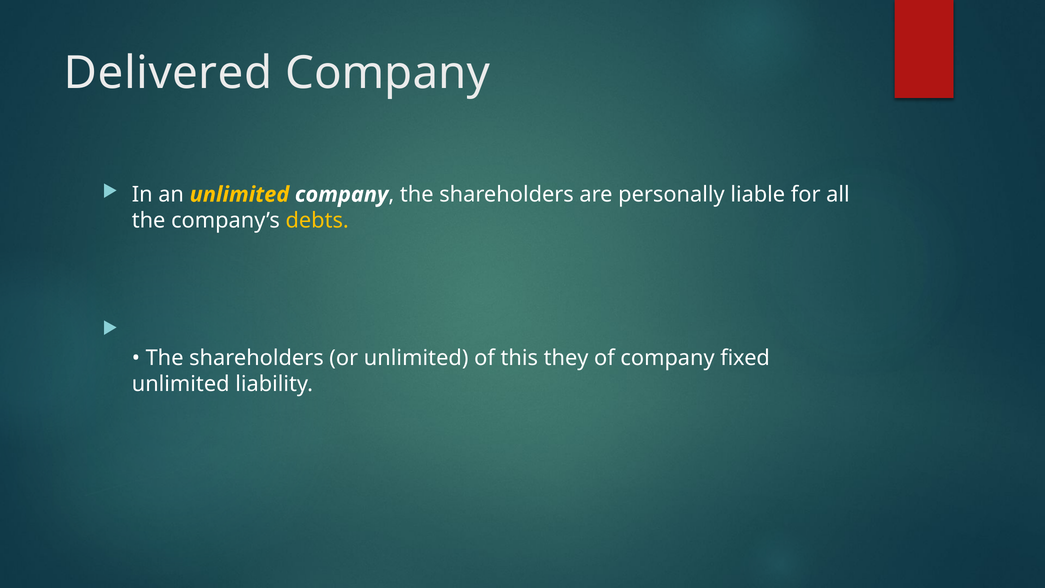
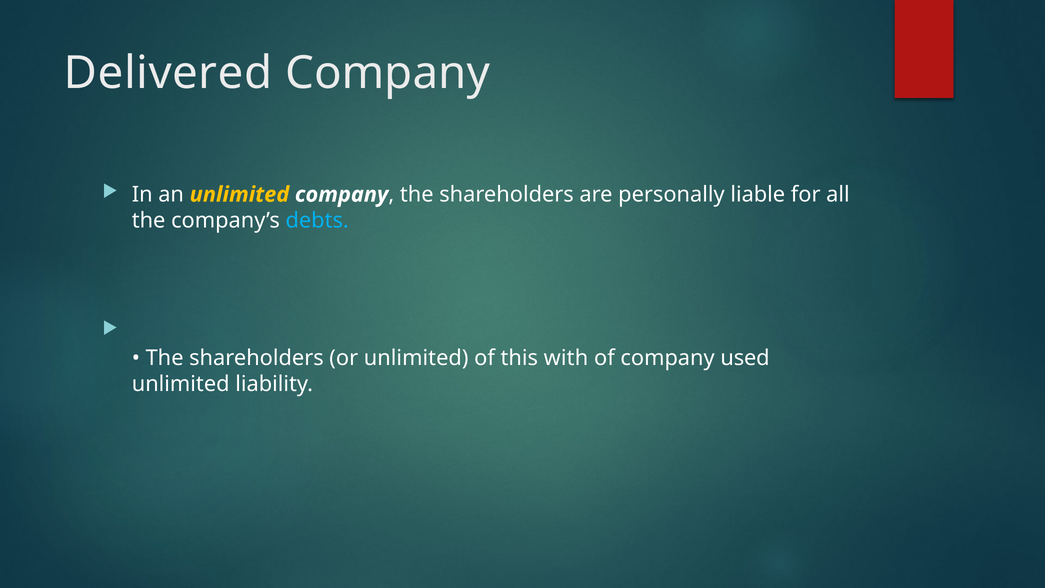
debts colour: yellow -> light blue (317, 221)
they: they -> with (566, 358)
fixed: fixed -> used (745, 358)
